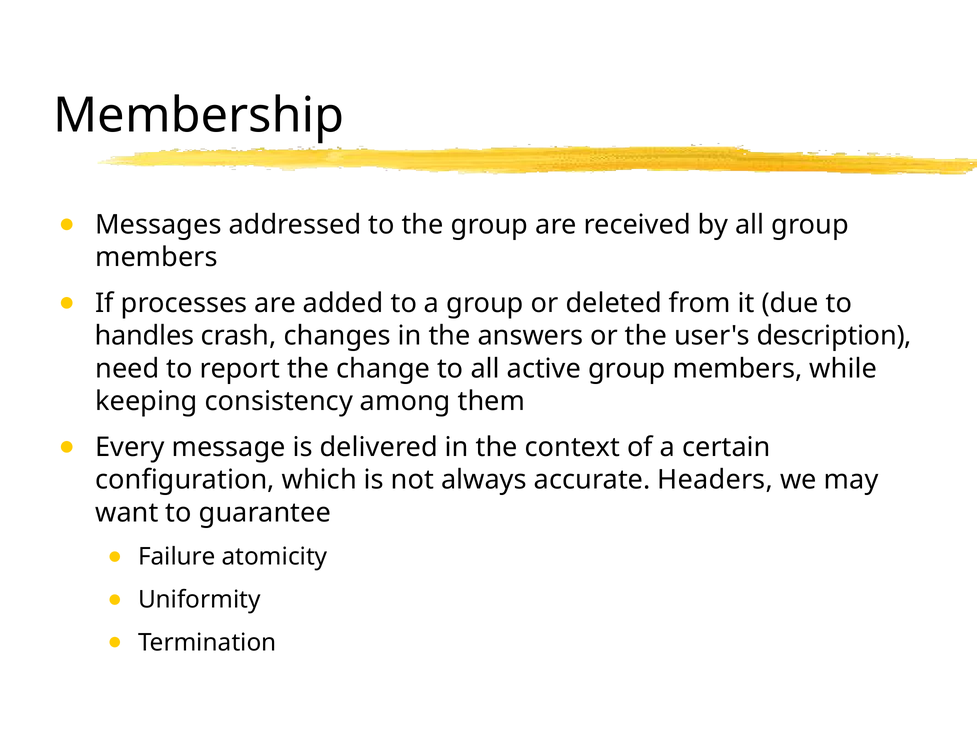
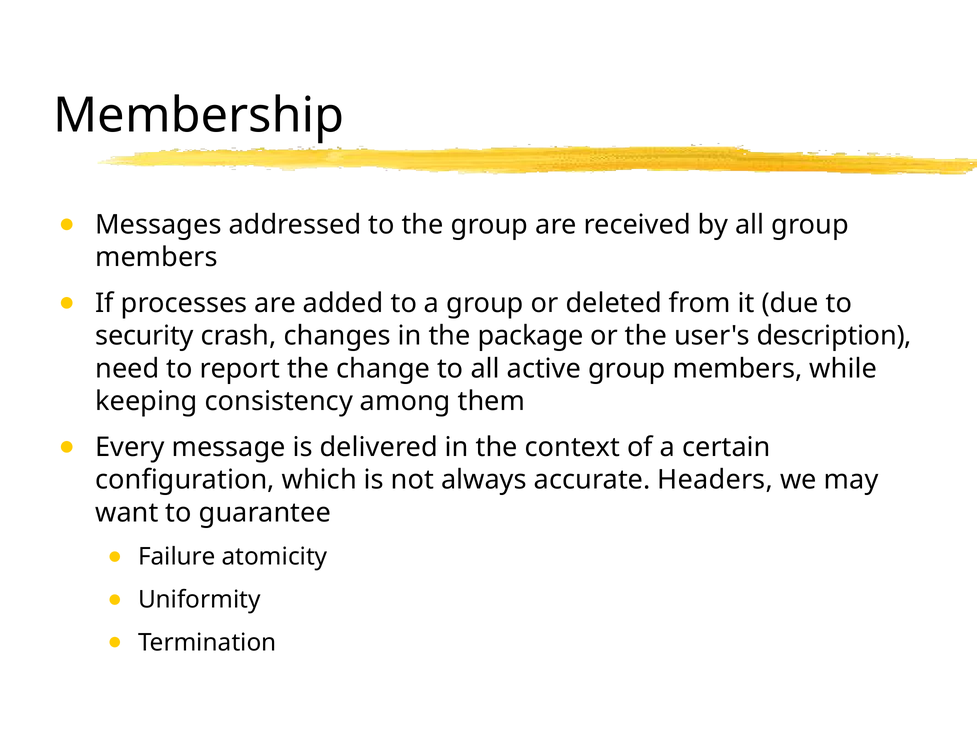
handles: handles -> security (144, 336)
answers: answers -> package (531, 336)
